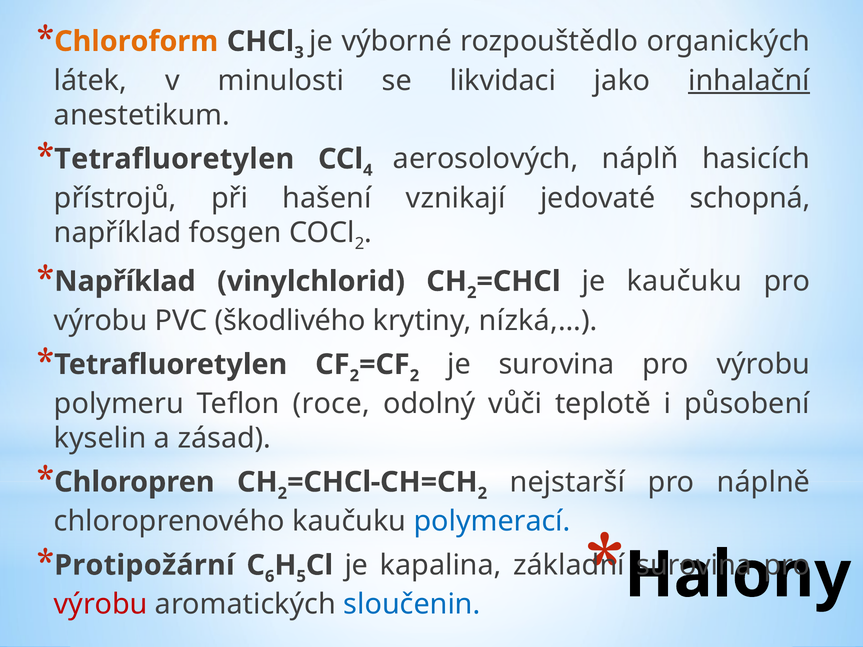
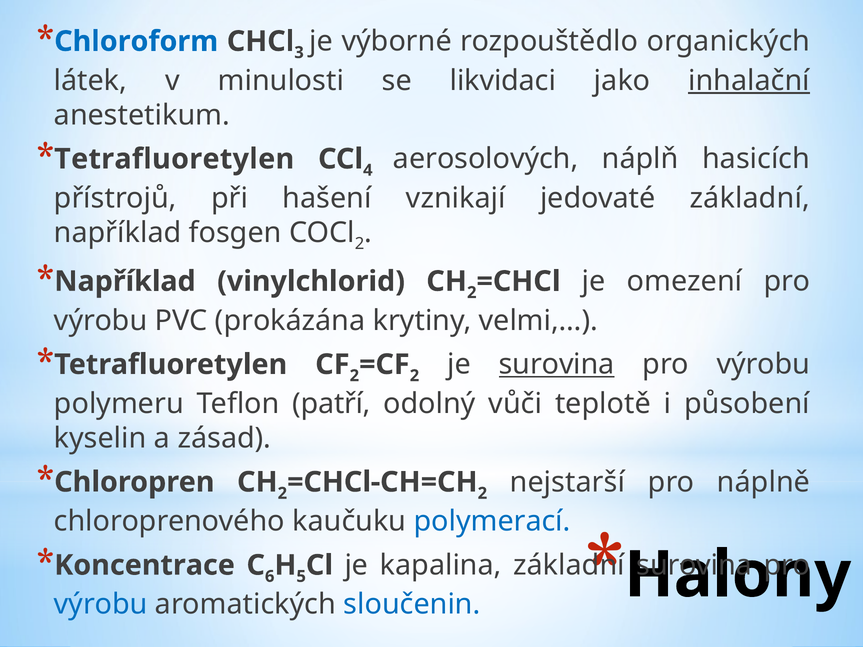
Chloroform colour: orange -> blue (136, 41)
jedovaté schopná: schopná -> základní (750, 198)
je kaučuku: kaučuku -> omezení (684, 281)
škodlivého: škodlivého -> prokázána (290, 321)
nízká,…: nízká,… -> velmi,… (538, 321)
surovina underline: none -> present (557, 365)
roce: roce -> patří (332, 404)
Protipožární: Protipožární -> Koncentrace (145, 565)
výrobu colour: red -> blue (101, 605)
